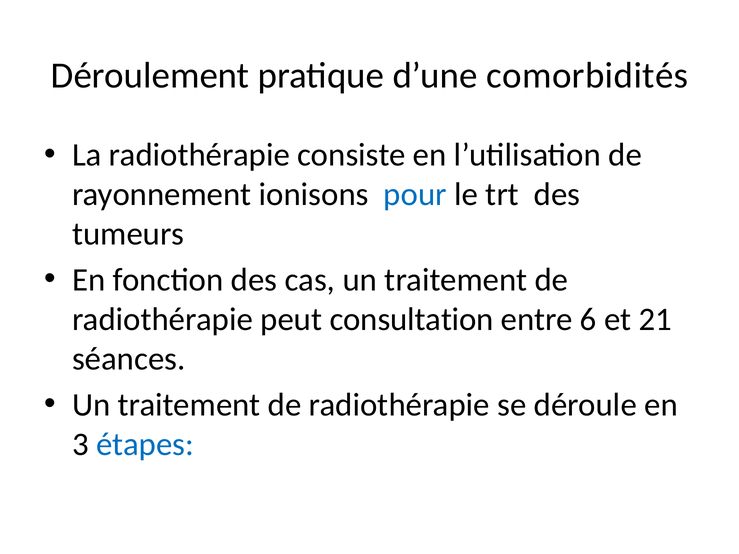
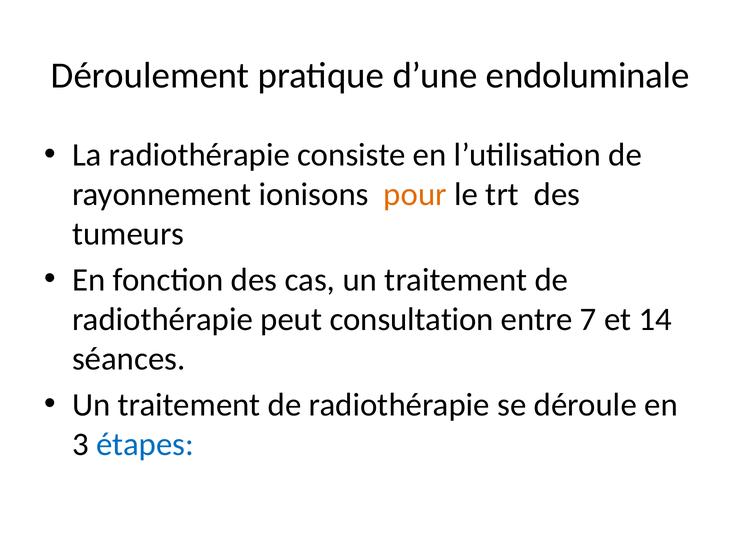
comorbidités: comorbidités -> endoluminale (588, 76)
pour colour: blue -> orange (415, 195)
6: 6 -> 7 (588, 319)
21: 21 -> 14 (655, 319)
